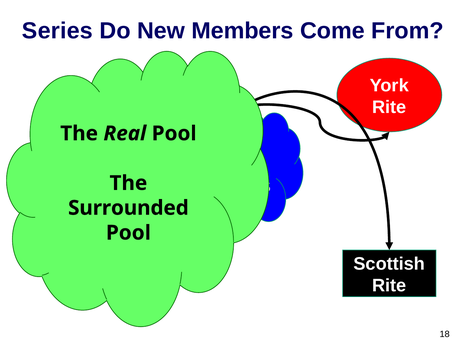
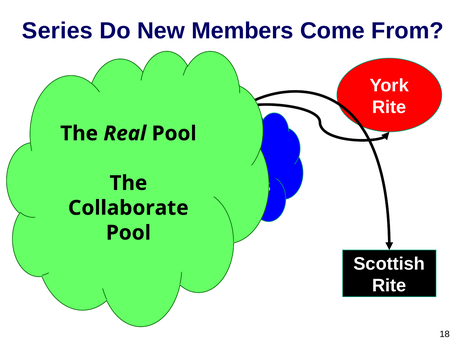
Surrounded: Surrounded -> Collaborate (128, 208)
